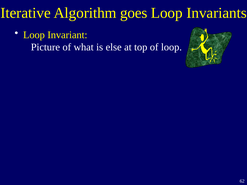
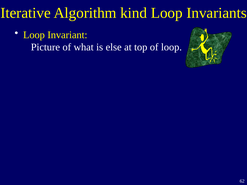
goes: goes -> kind (134, 13)
